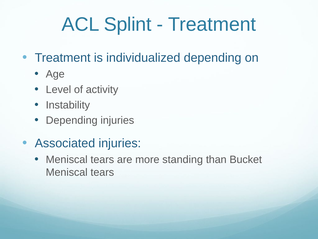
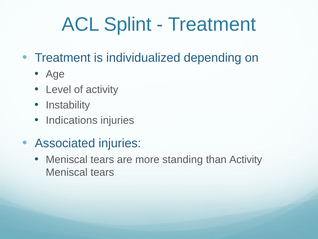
Depending: Depending -> Indications (72, 120)
than Bucket: Bucket -> Activity (246, 159)
